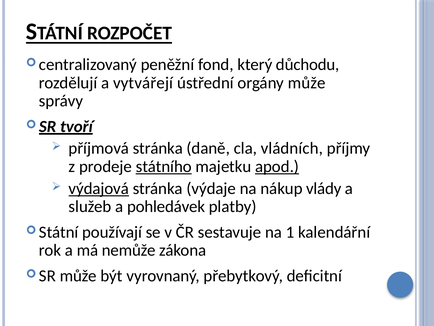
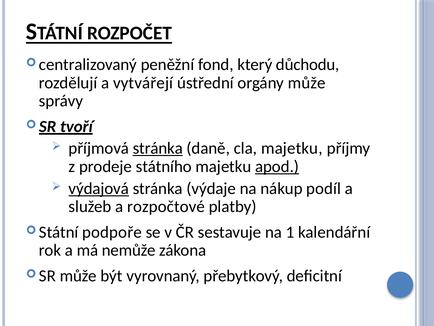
stránka underline: none -> present (158, 148)
cla vládních: vládních -> majetku (292, 148)
státního underline: present -> none (164, 166)
vlády: vlády -> podíl (324, 188)
pohledávek: pohledávek -> rozpočtové (166, 206)
používají: používají -> podpoře (112, 232)
